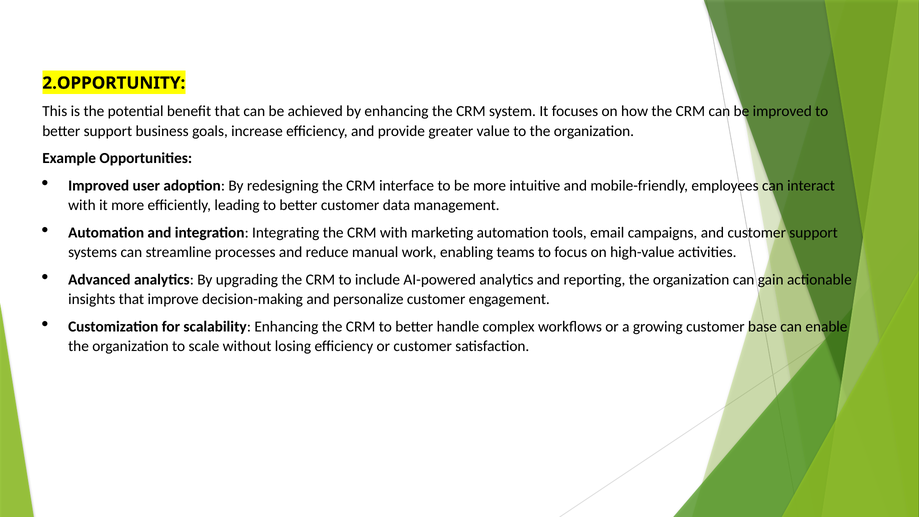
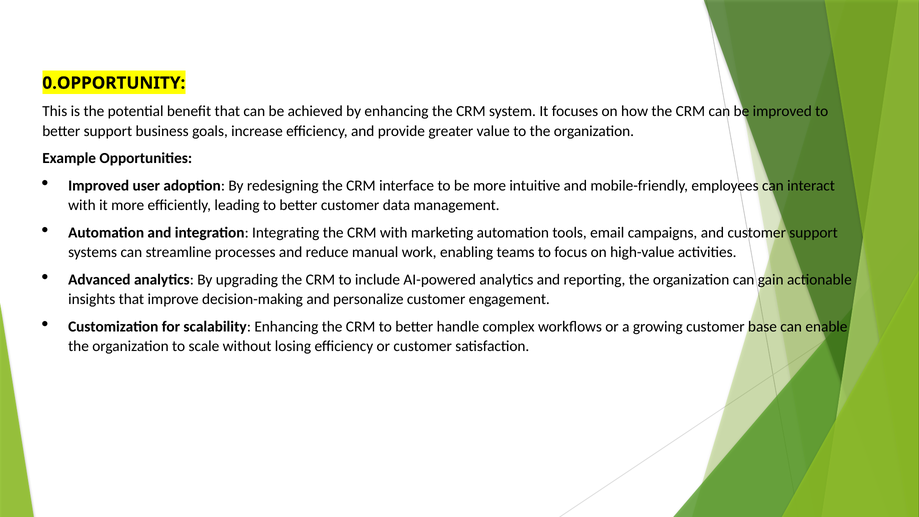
2.OPPORTUNITY: 2.OPPORTUNITY -> 0.OPPORTUNITY (114, 83)
